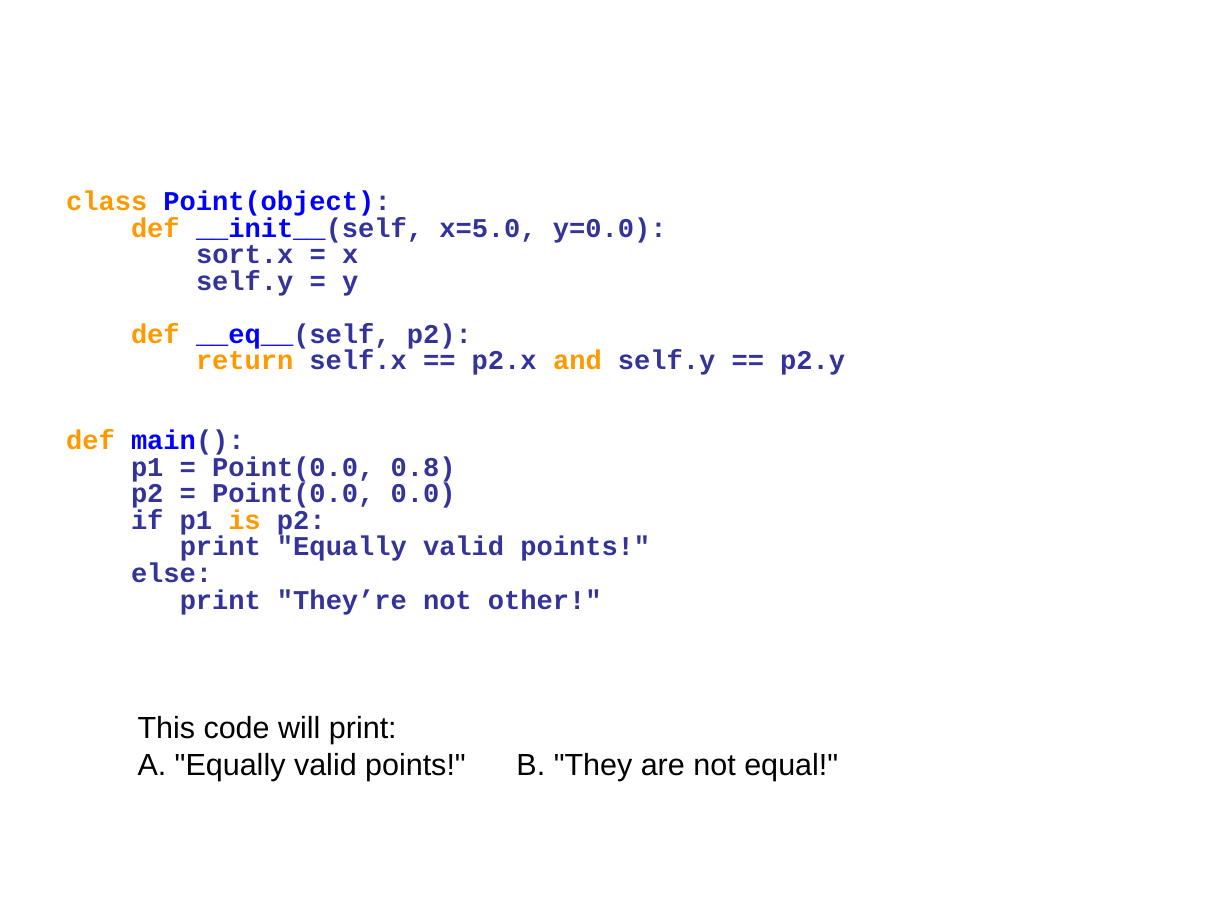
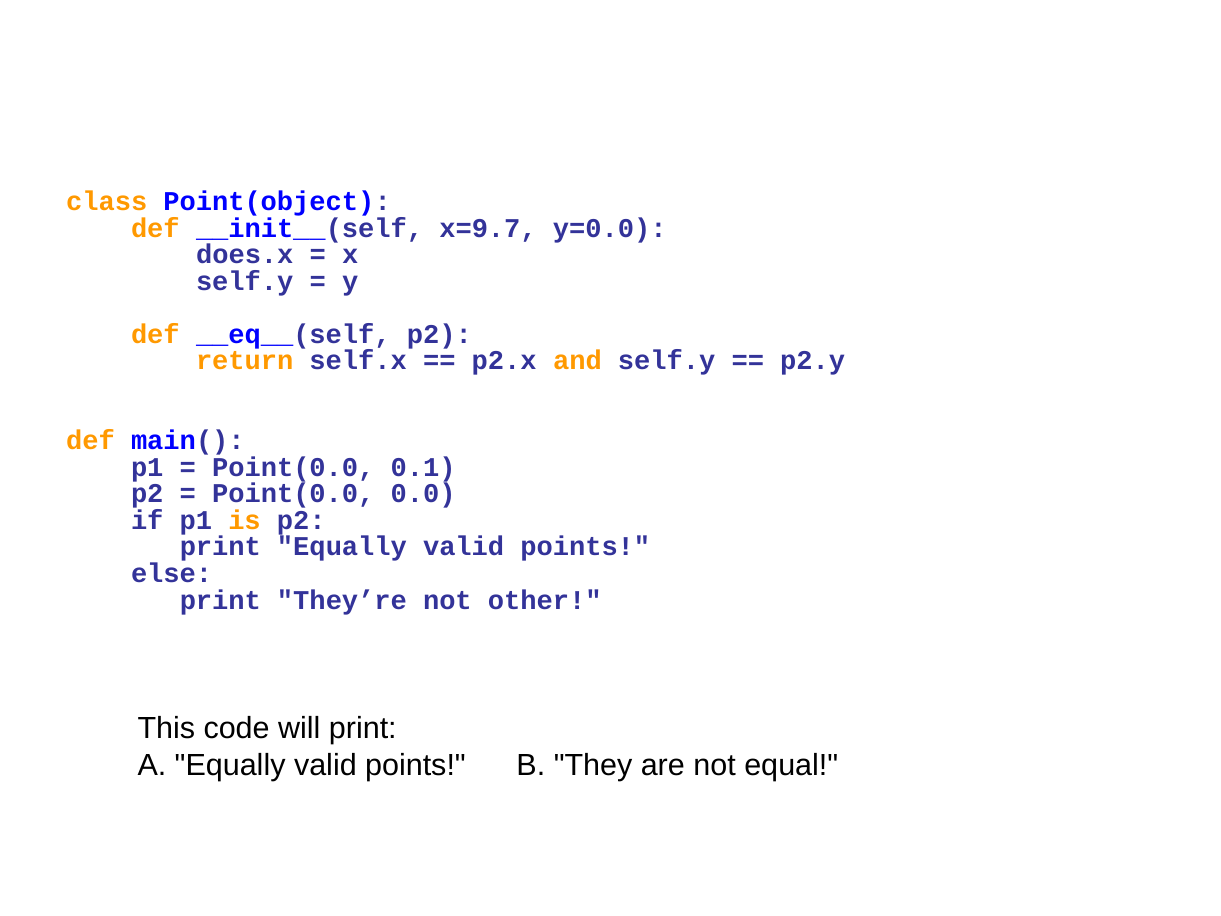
x=5.0: x=5.0 -> x=9.7 (488, 228)
sort.x: sort.x -> does.x (245, 255)
0.8: 0.8 -> 0.1 (423, 467)
